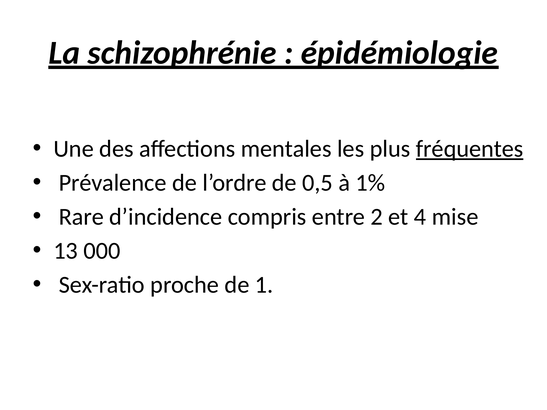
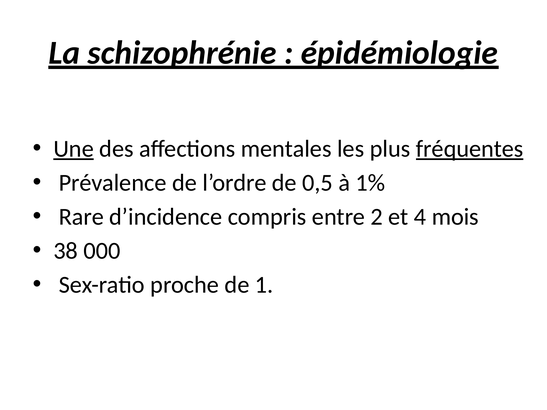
Une underline: none -> present (74, 149)
mise: mise -> mois (455, 217)
13: 13 -> 38 (66, 251)
